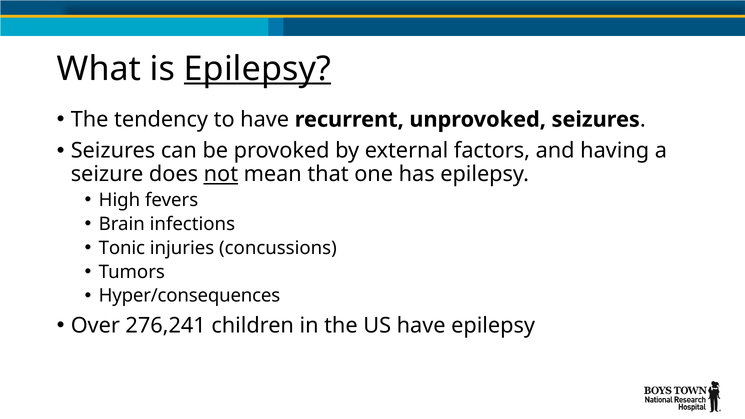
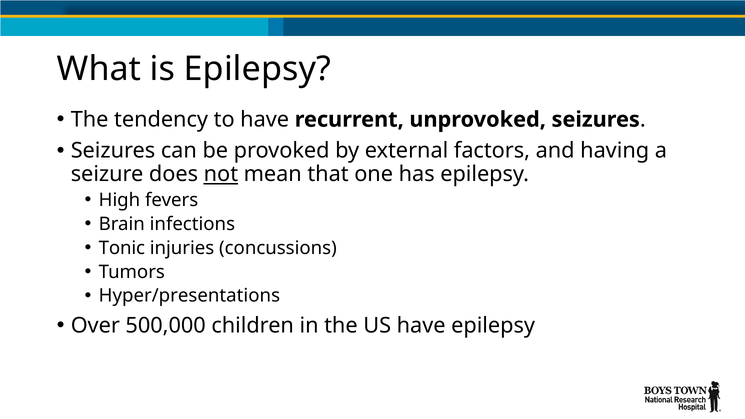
Epilepsy underline: present -> none (257, 69)
Hyper/consequences: Hyper/consequences -> Hyper/presentations (189, 296)
276,241: 276,241 -> 500,000 (166, 325)
